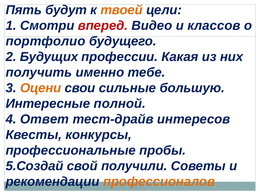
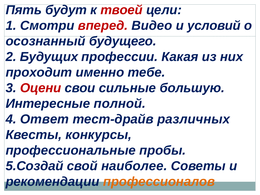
твоей colour: orange -> red (122, 10)
классов: классов -> условий (214, 26)
портфолио: портфолио -> осознанный (46, 41)
получить: получить -> проходит (39, 72)
Оцени colour: orange -> red (41, 88)
интересов: интересов -> различных (194, 119)
получили: получили -> наиболее (134, 166)
